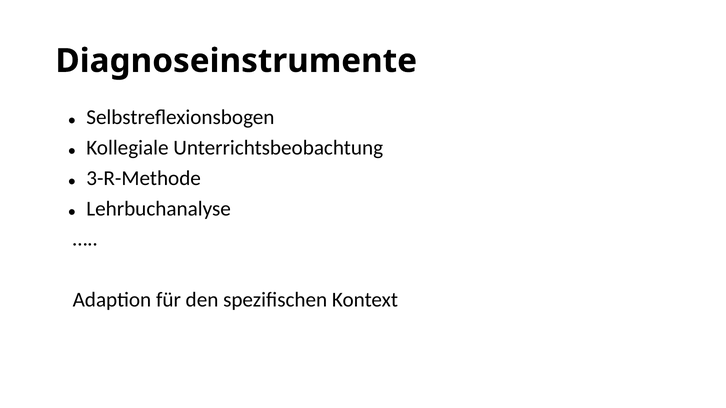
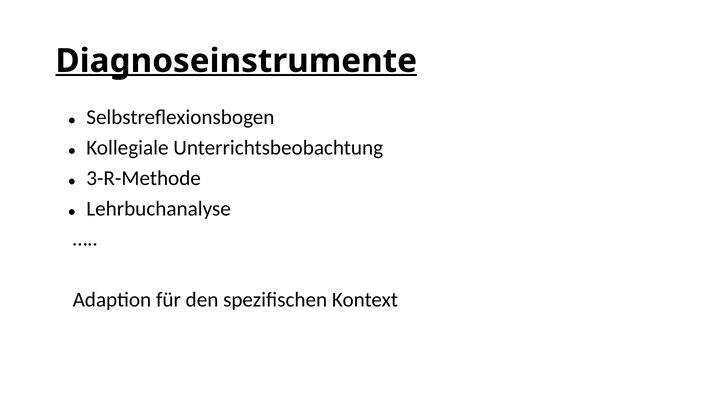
Diagnoseinstrumente underline: none -> present (236, 61)
